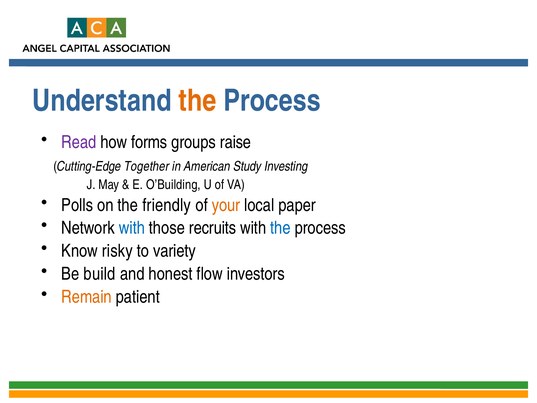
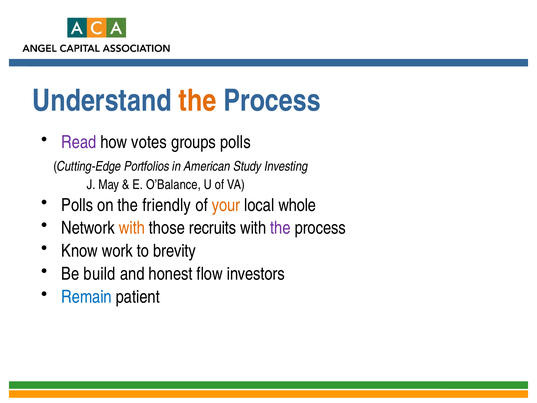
forms: forms -> votes (149, 142)
groups raise: raise -> polls (235, 142)
Together: Together -> Portfolios (147, 166)
O’Building: O’Building -> O’Balance (173, 185)
paper: paper -> whole (297, 205)
with colour: blue -> orange (132, 228)
the colour: blue -> purple (280, 228)
risky: risky -> work (117, 251)
variety: variety -> brevity (175, 251)
Remain colour: orange -> blue (87, 297)
